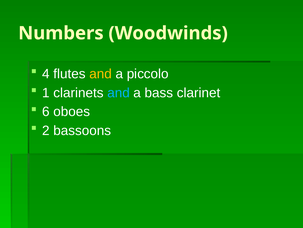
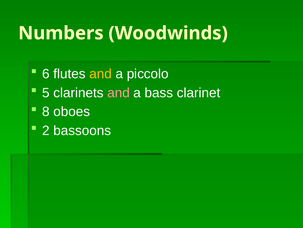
4: 4 -> 6 (46, 74)
1: 1 -> 5 (46, 93)
and colour: light blue -> pink (119, 93)
6: 6 -> 8 (46, 111)
